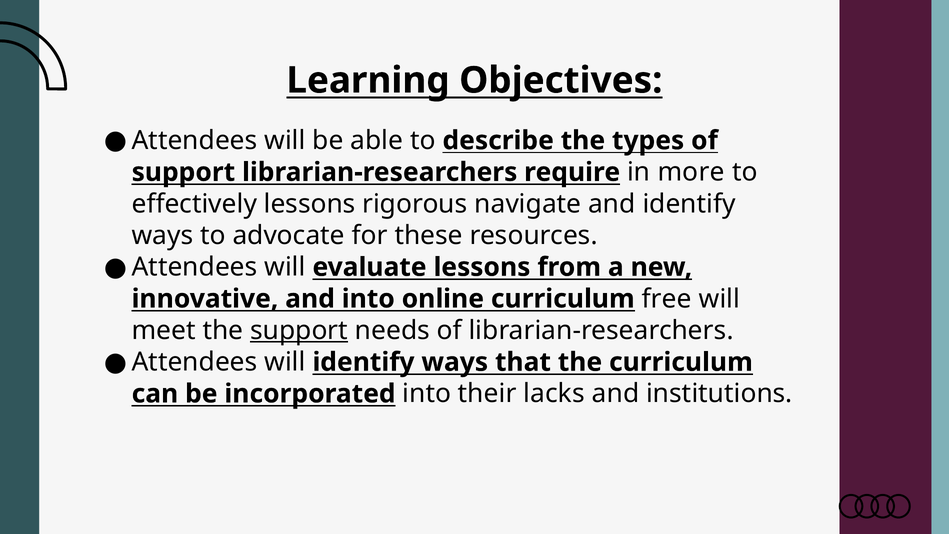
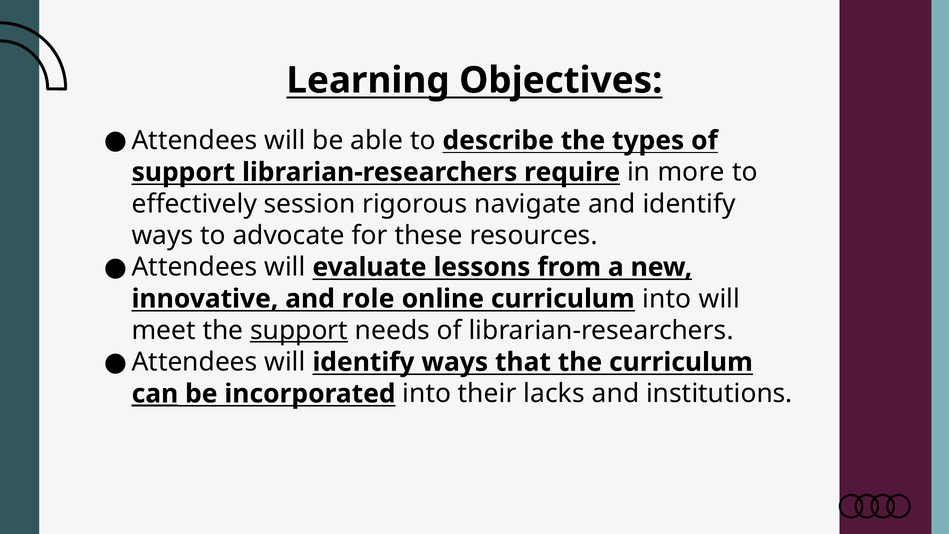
effectively lessons: lessons -> session (310, 204)
and into: into -> role (368, 299)
curriculum free: free -> into (667, 299)
can underline: none -> present (155, 394)
